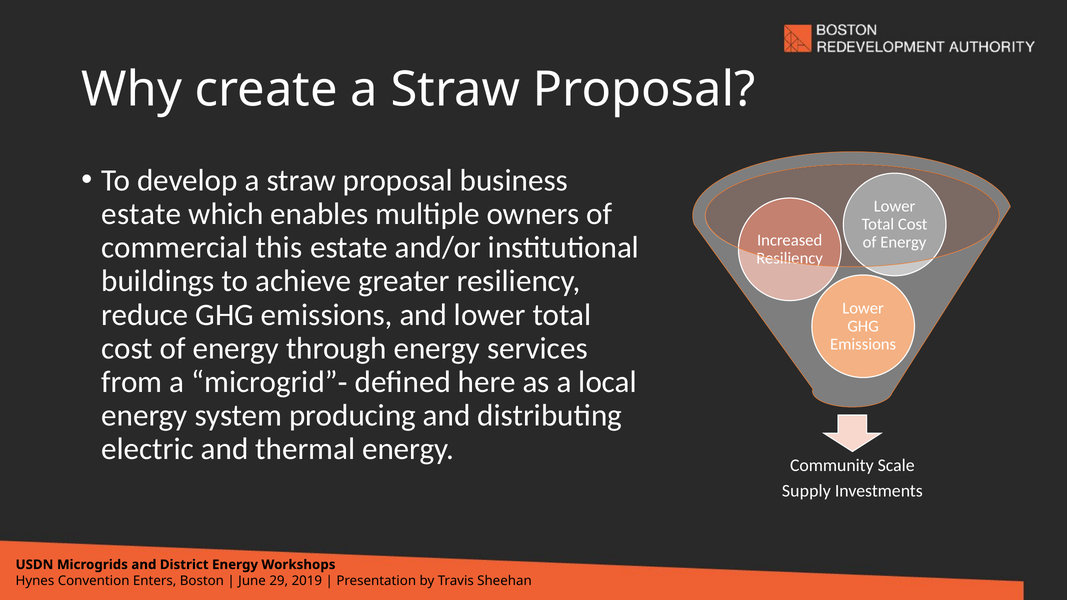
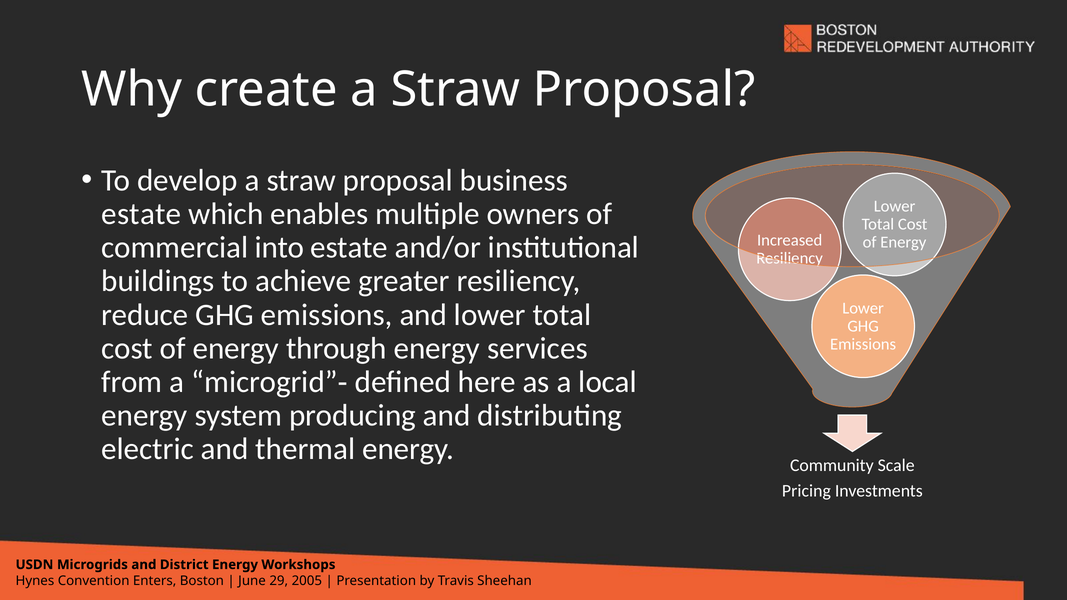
this: this -> into (279, 248)
Supply: Supply -> Pricing (806, 491)
2019: 2019 -> 2005 (307, 581)
